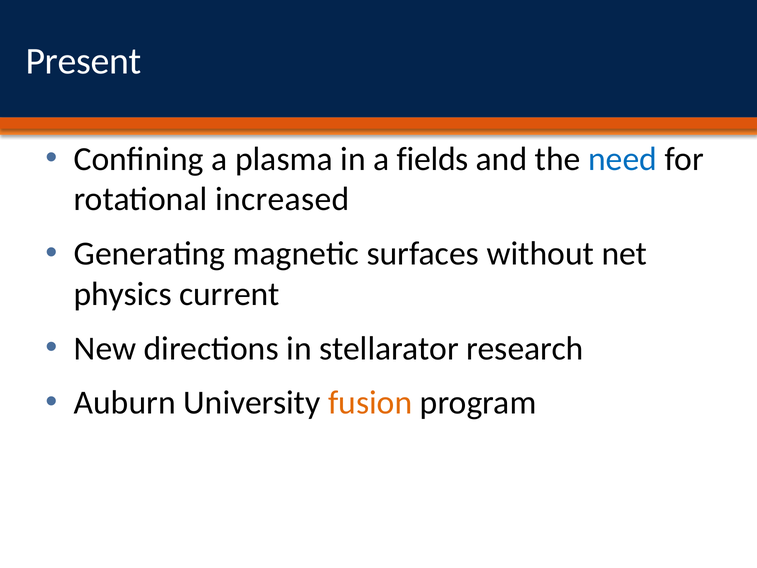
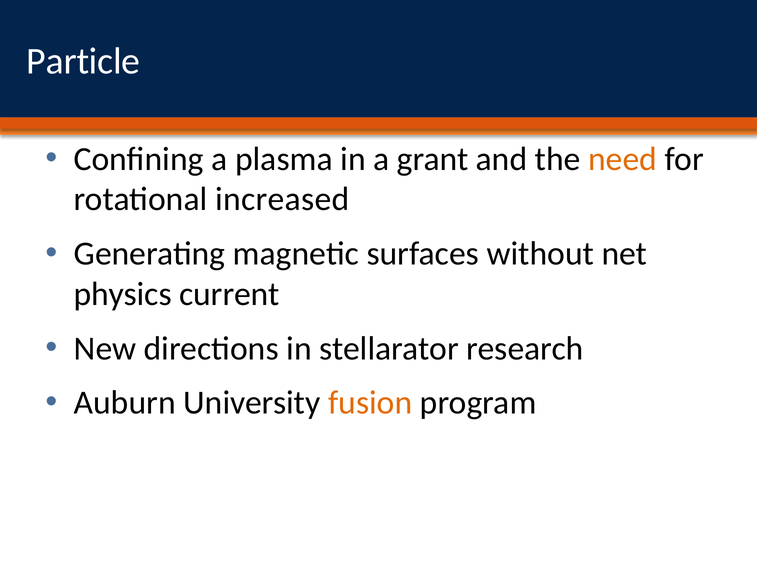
Present: Present -> Particle (83, 61)
fields: fields -> grant (433, 159)
need colour: blue -> orange (623, 159)
